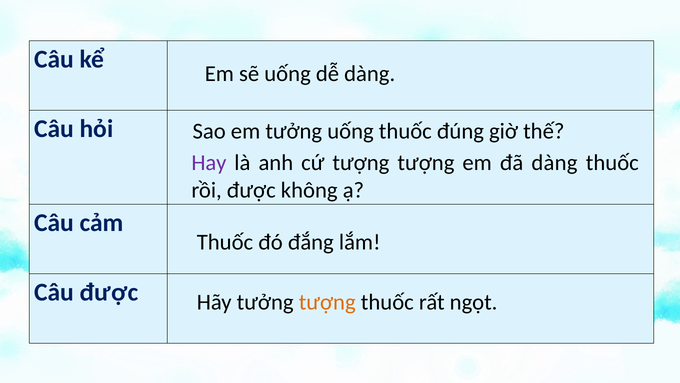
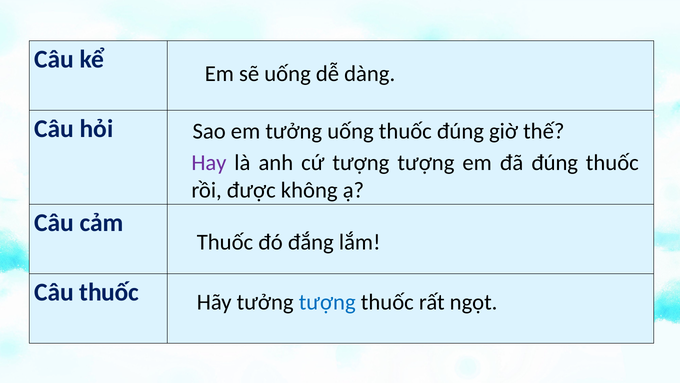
đã dàng: dàng -> đúng (555, 163)
Câu được: được -> thuốc (109, 292)
tượng colour: orange -> blue (327, 302)
